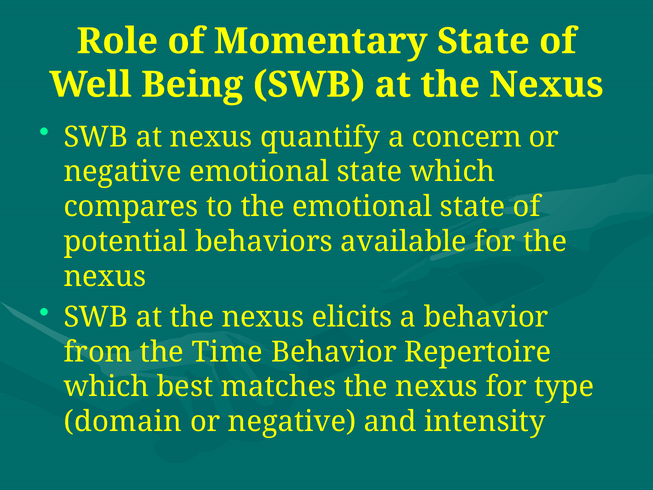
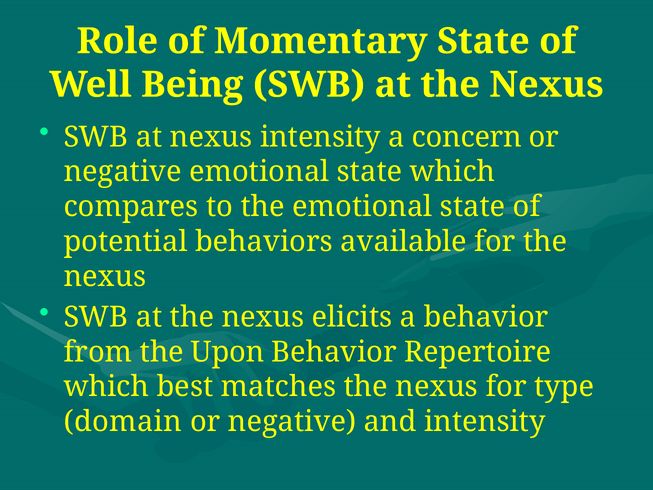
nexus quantify: quantify -> intensity (320, 137)
Time: Time -> Upon (228, 352)
